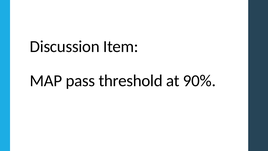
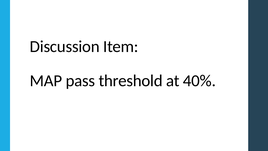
90%: 90% -> 40% (199, 81)
